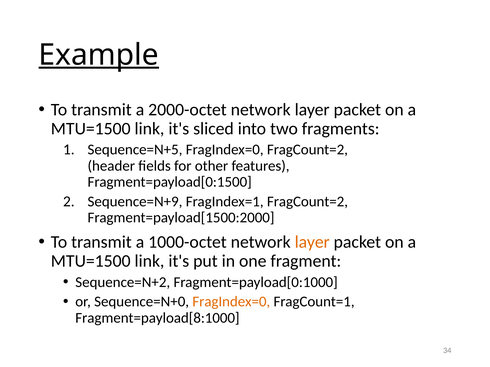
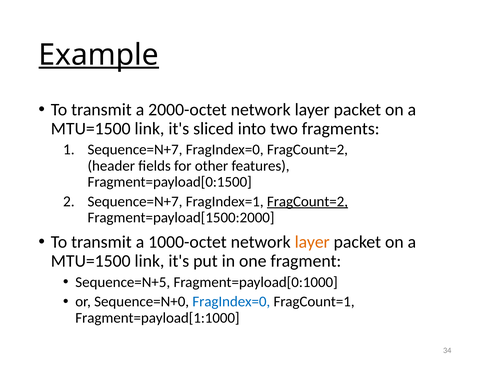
Sequence=N+5: Sequence=N+5 -> Sequence=N+7 (135, 150)
Sequence=N+9: Sequence=N+9 -> Sequence=N+7 (135, 202)
FragCount=2 underline: none -> present (307, 202)
Sequence=N+2: Sequence=N+2 -> Sequence=N+5 (123, 282)
FragIndex=0 colour: orange -> blue (231, 302)
Fragment=payload[8:1000: Fragment=payload[8:1000 -> Fragment=payload[1:1000 (157, 318)
